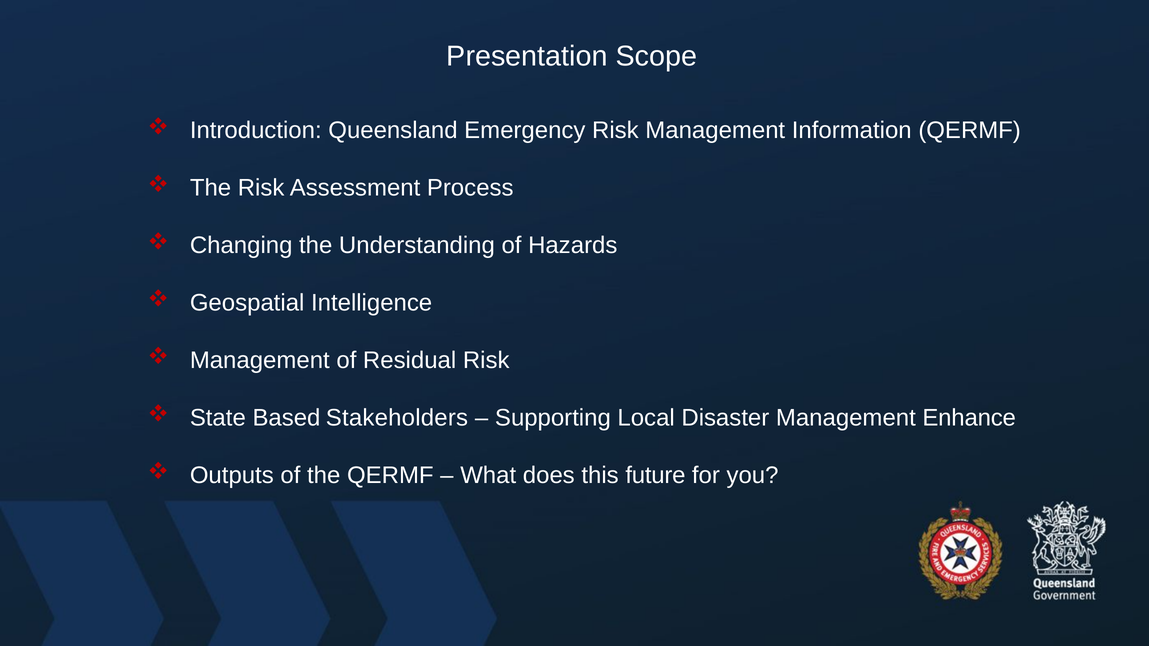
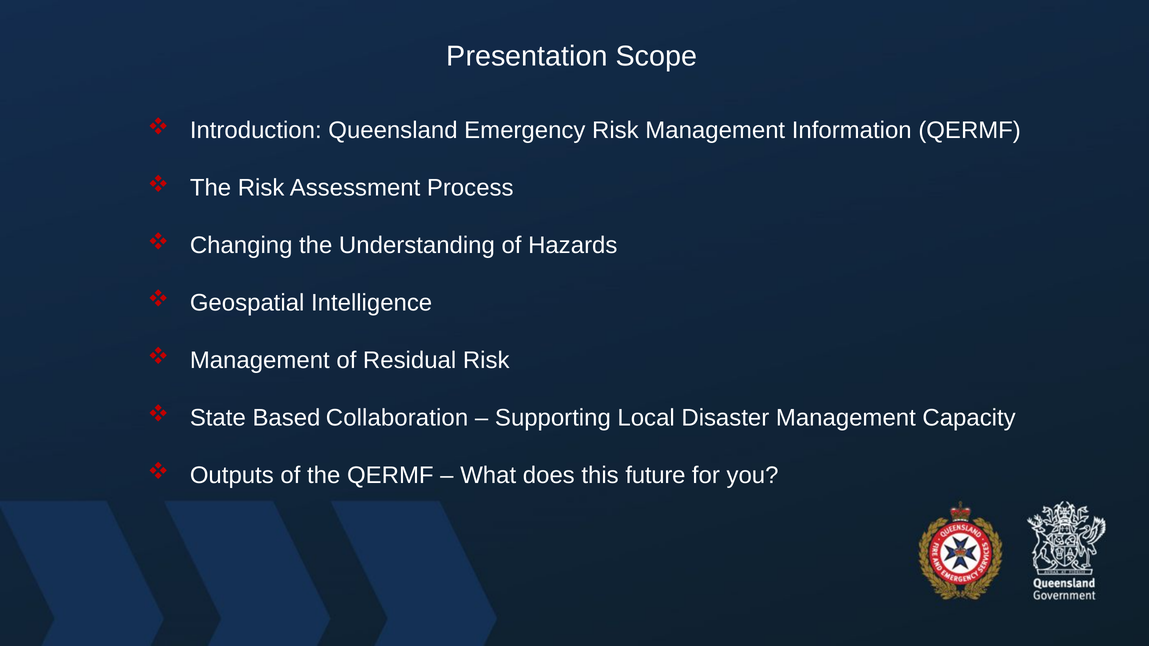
Stakeholders: Stakeholders -> Collaboration (397, 418)
Enhance: Enhance -> Capacity (969, 418)
